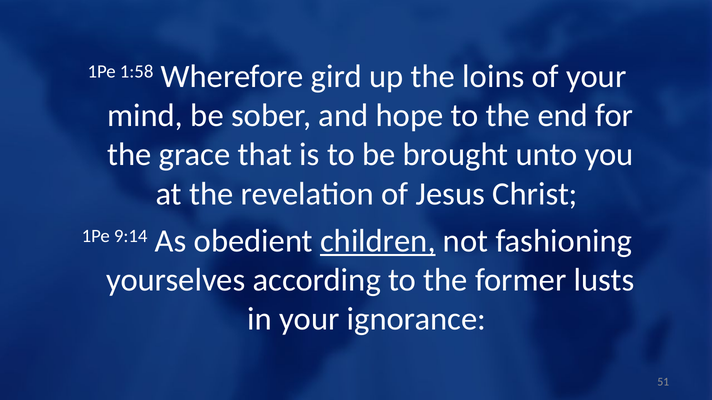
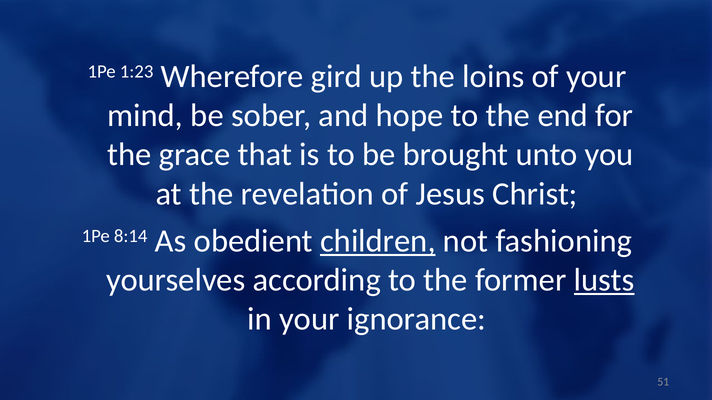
1:58: 1:58 -> 1:23 (137, 72)
9:14: 9:14 -> 8:14 (131, 236)
lusts underline: none -> present (604, 280)
